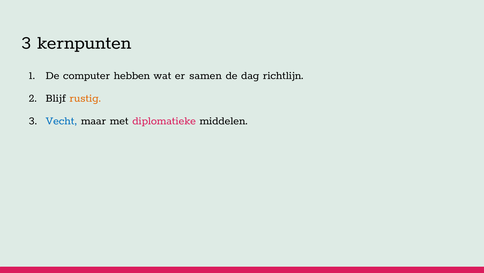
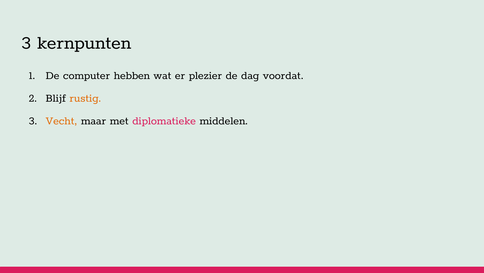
samen: samen -> plezier (205, 75)
richtlijn: richtlijn -> voordat (283, 75)
Vecht colour: blue -> orange (61, 120)
